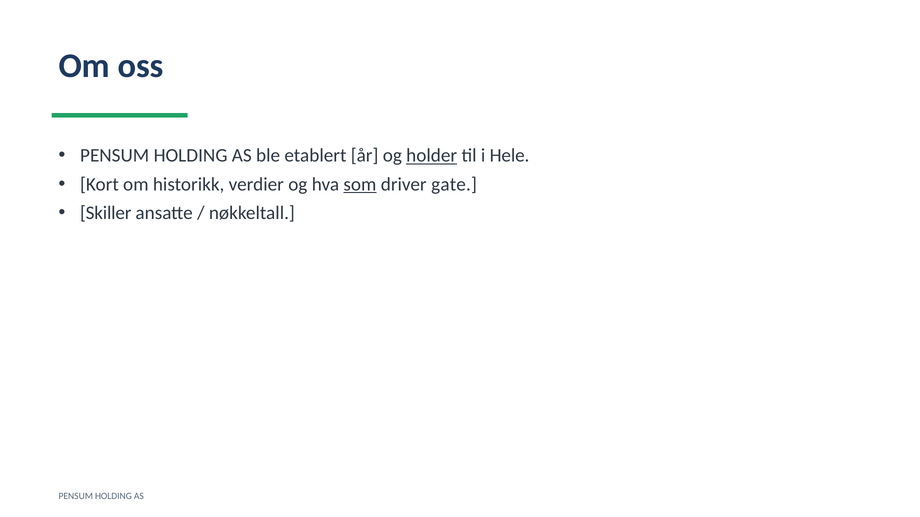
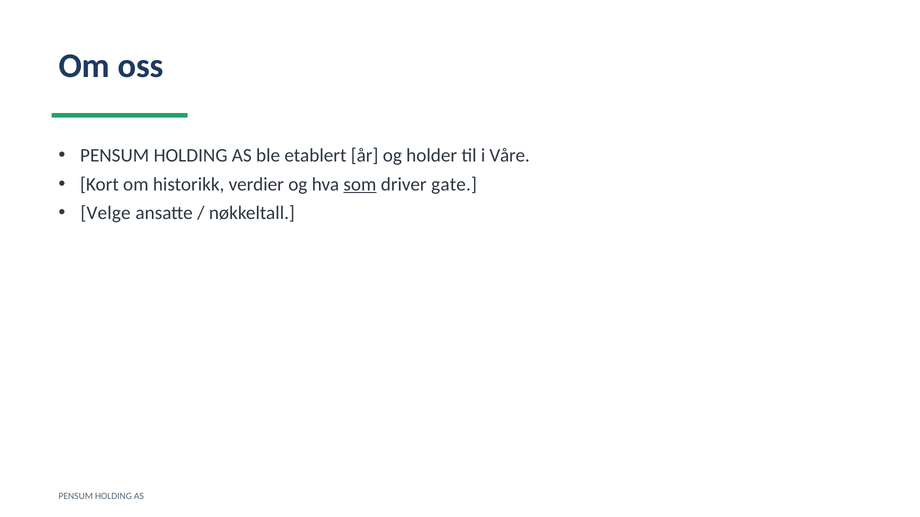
holder underline: present -> none (432, 156)
Hele: Hele -> Våre (510, 156)
Skiller: Skiller -> Velge (106, 213)
